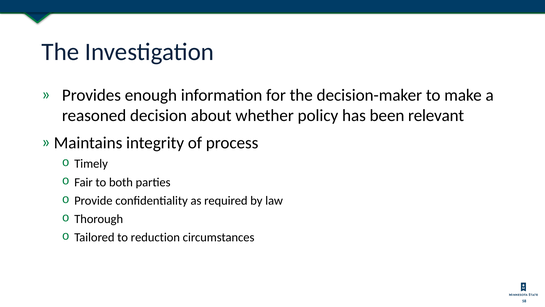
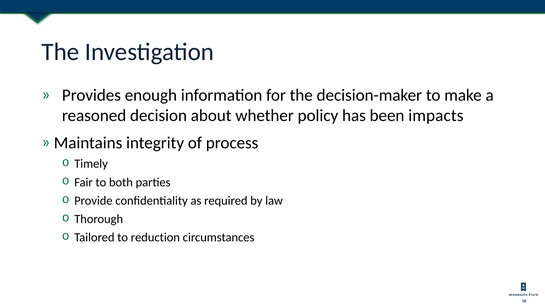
relevant: relevant -> impacts (436, 115)
